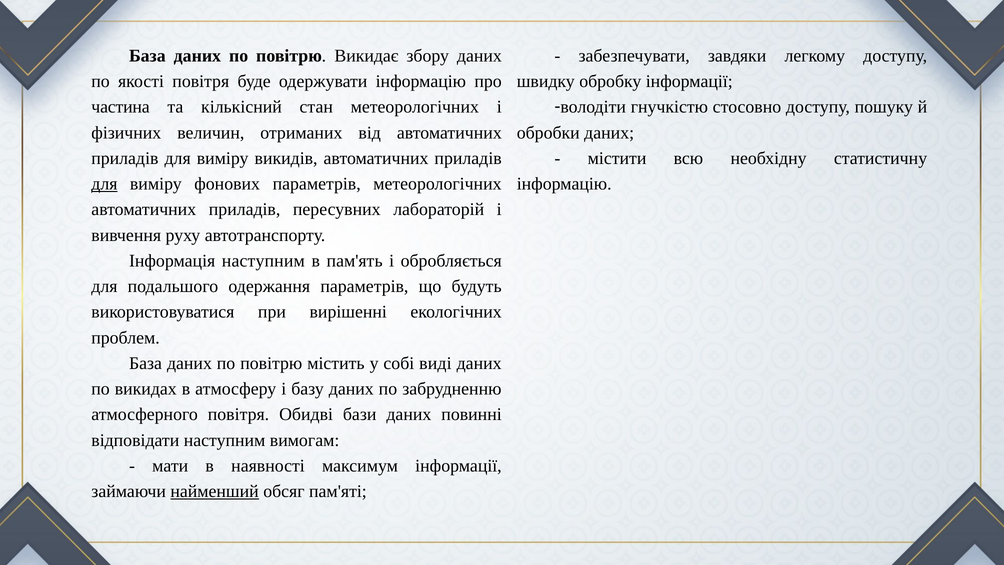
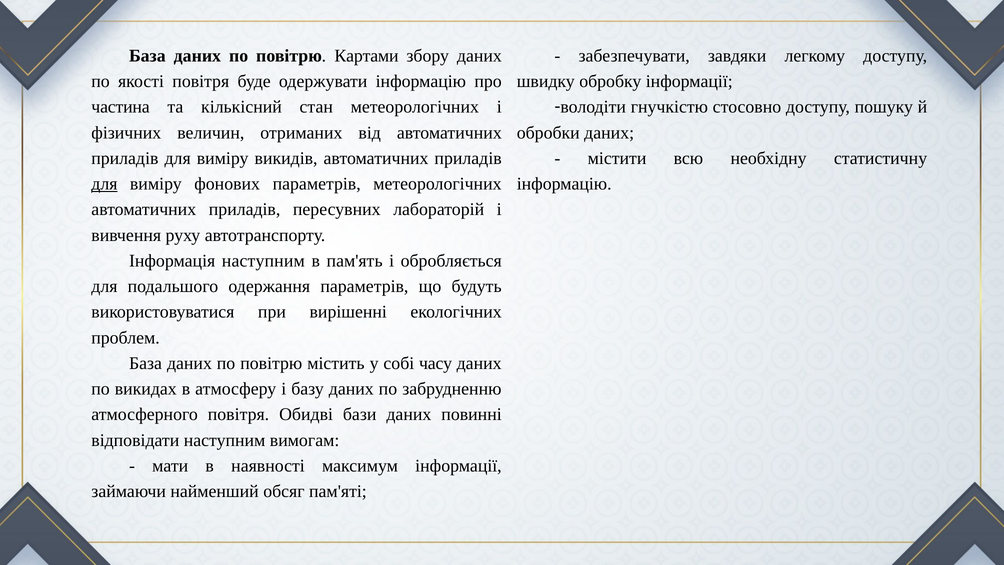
Викидає: Викидає -> Картами (367, 56)
виді: виді -> часу (436, 363)
найменший underline: present -> none (215, 491)
